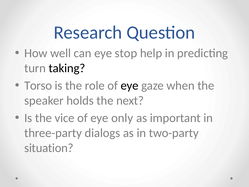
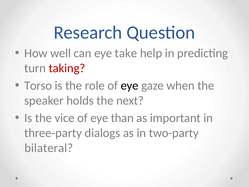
stop: stop -> take (126, 53)
taking colour: black -> red (67, 68)
only: only -> than (122, 118)
situation: situation -> bilateral (49, 148)
